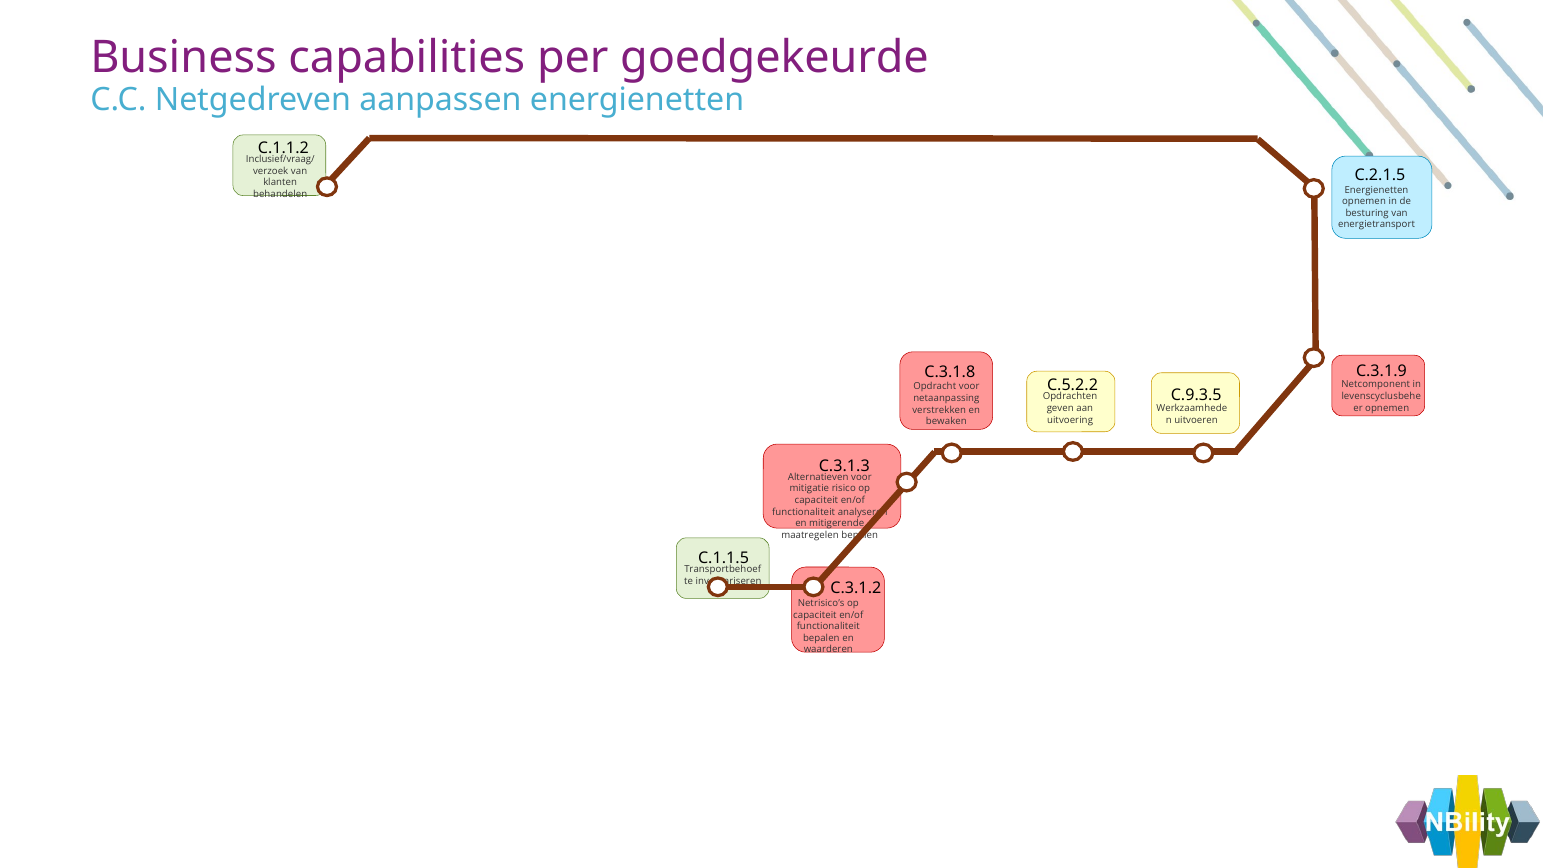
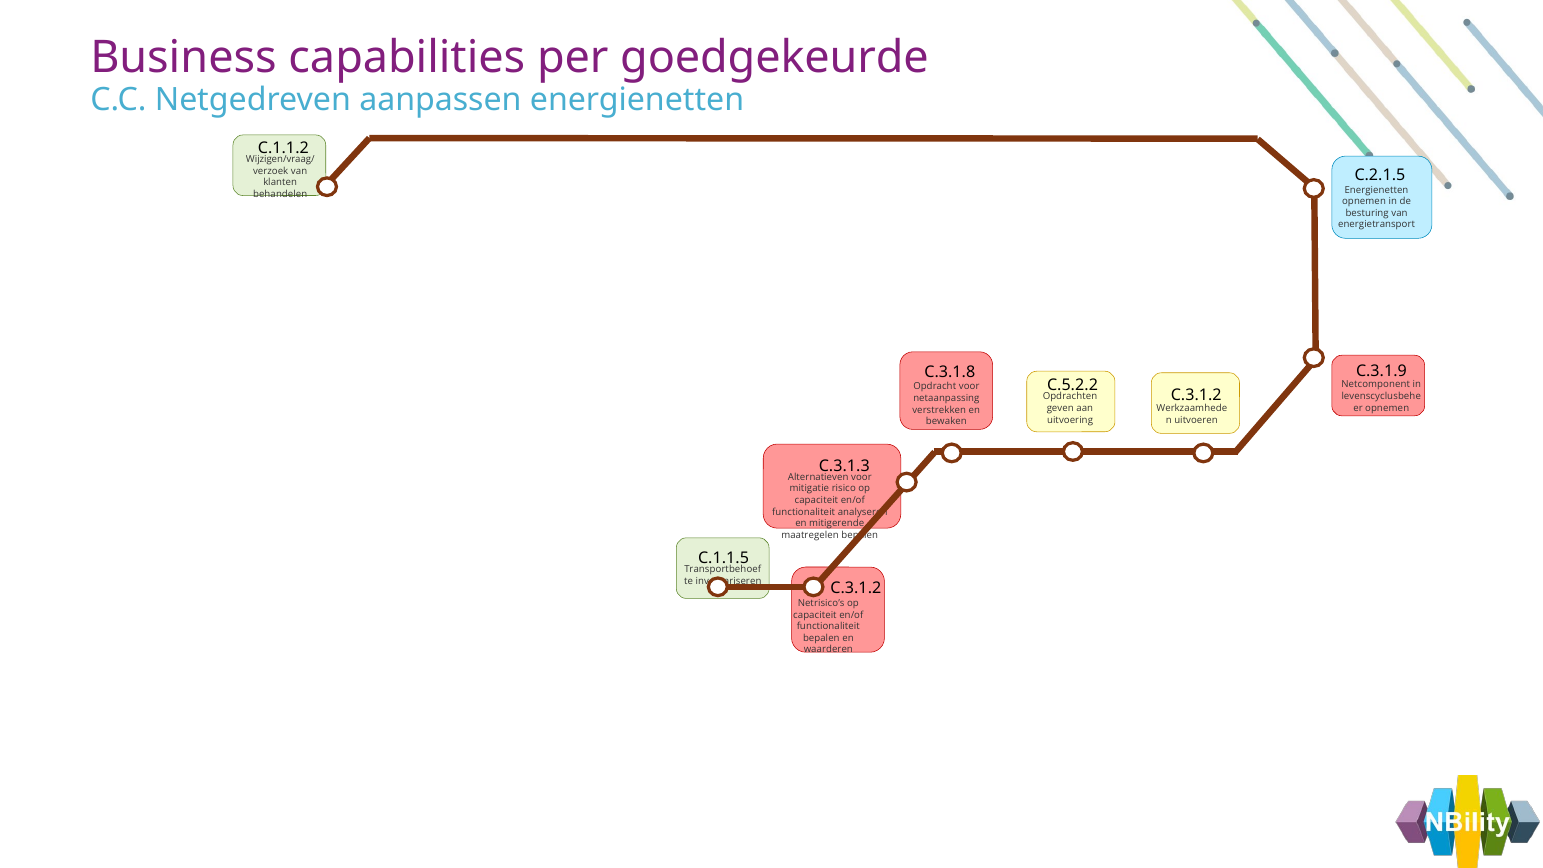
Inclusief/vraag/: Inclusief/vraag/ -> Wijzigen/vraag/ (280, 159)
C.9.3.5: C.9.3.5 -> C.3.1.2 (1196, 395)
